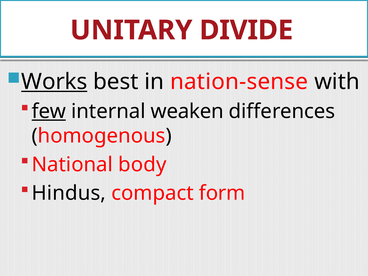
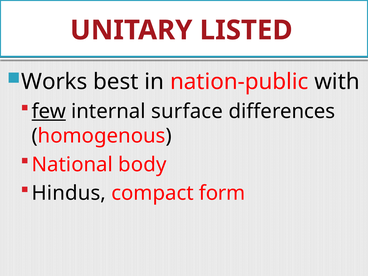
DIVIDE: DIVIDE -> LISTED (246, 30)
Works underline: present -> none (54, 82)
nation-sense: nation-sense -> nation-public (239, 82)
weaken: weaken -> surface (187, 111)
